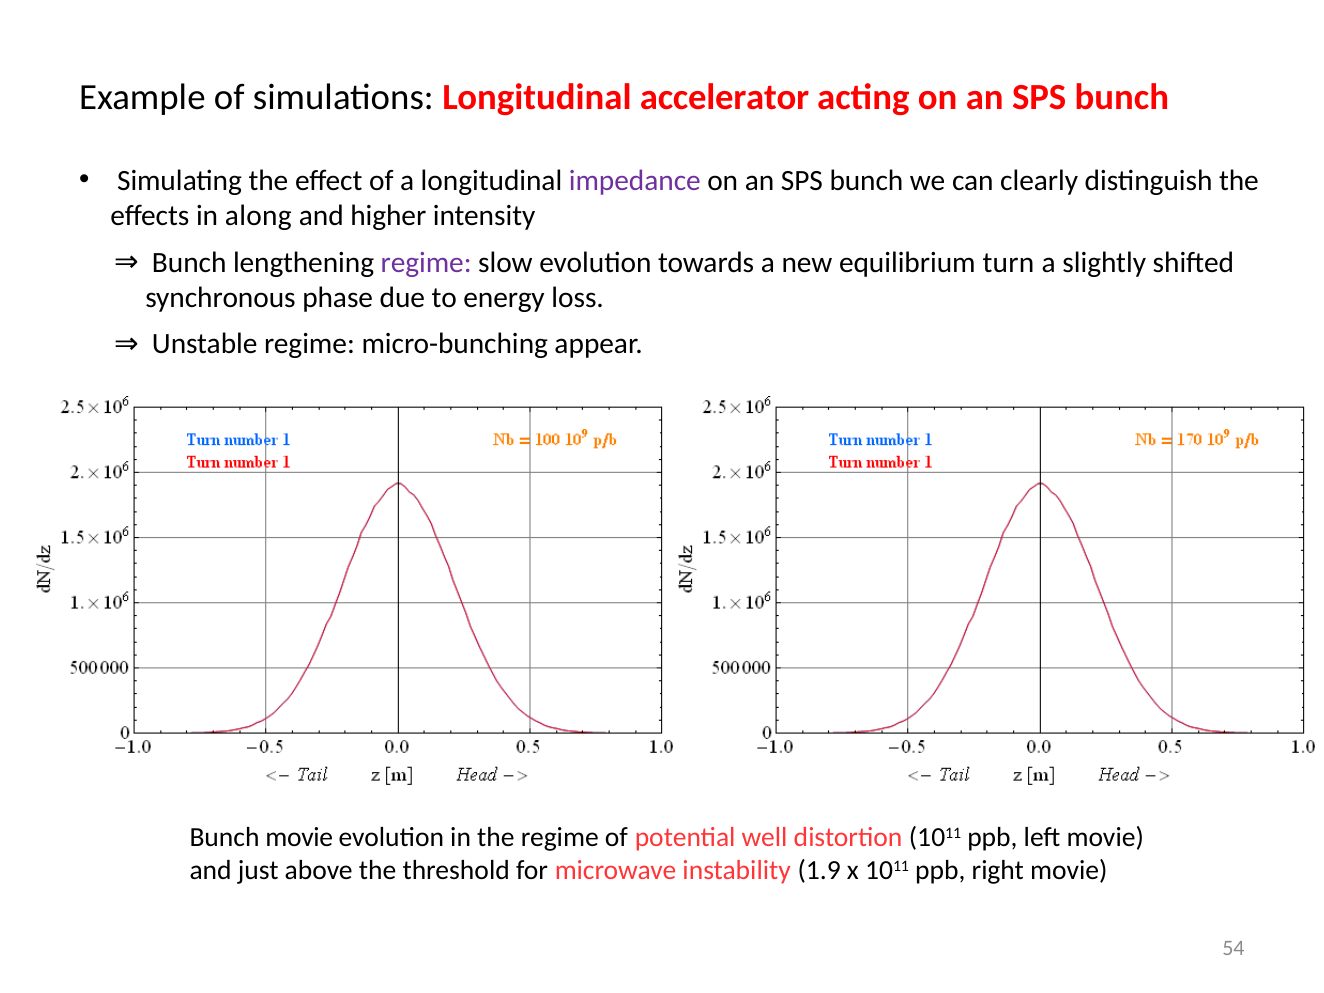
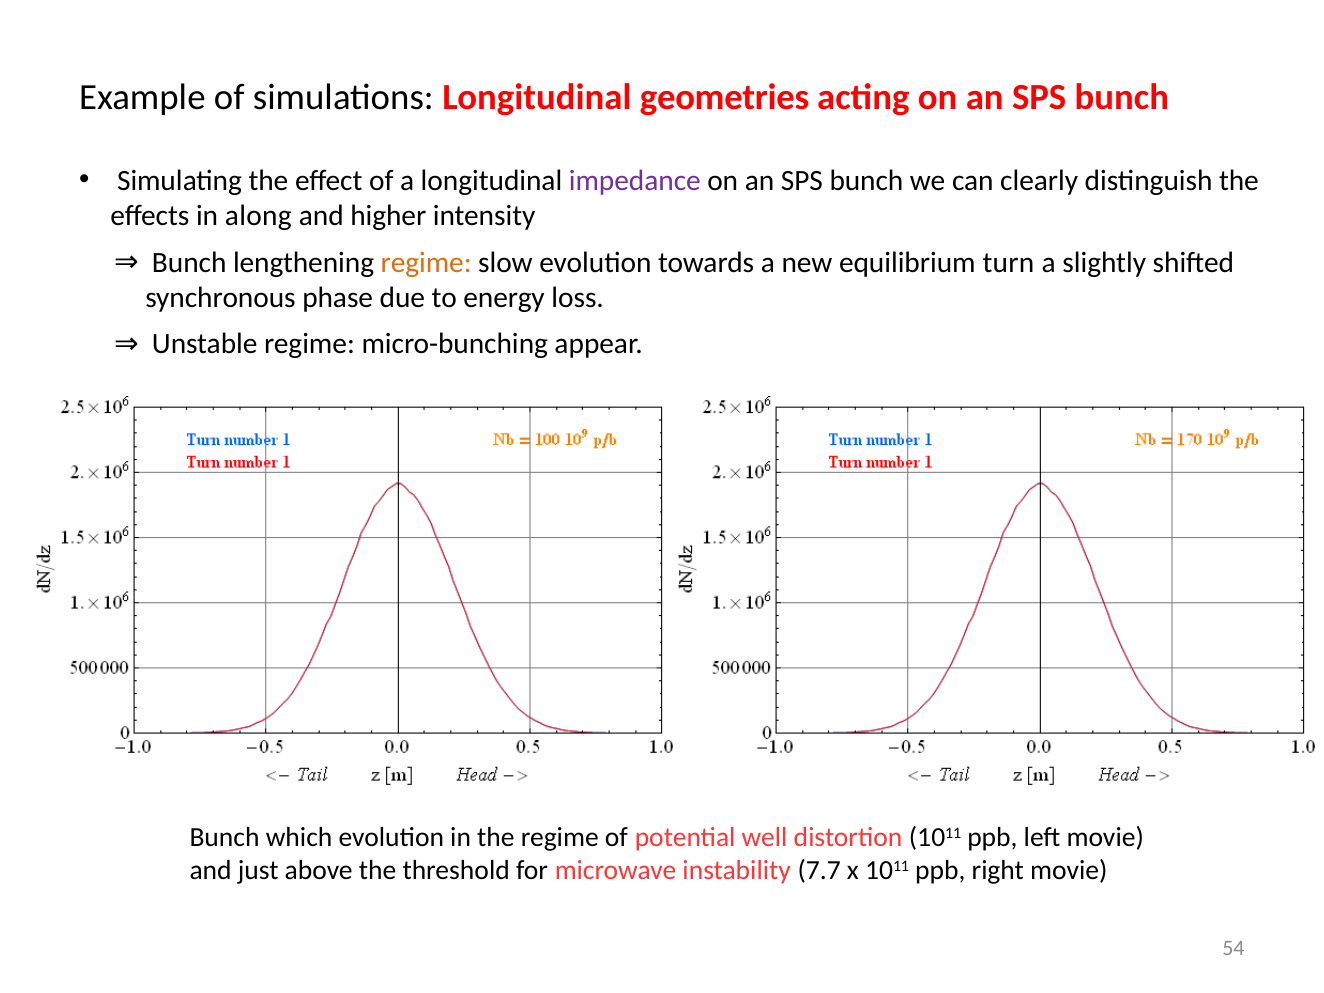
accelerator: accelerator -> geometries (725, 97)
regime colour: purple -> orange (426, 262)
Bunch movie: movie -> which (299, 837)
1.9: 1.9 -> 7.7 (819, 871)
